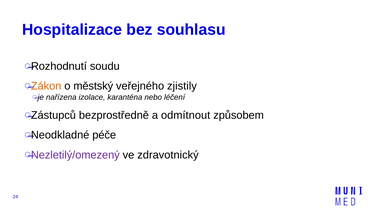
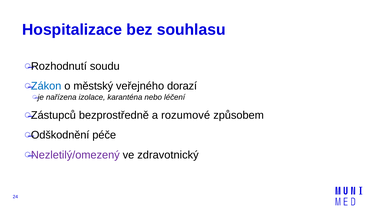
Zákon colour: orange -> blue (46, 86)
zjistily: zjistily -> dorazí (182, 86)
odmítnout: odmítnout -> rozumové (186, 115)
Neodkladné: Neodkladné -> Odškodnění (60, 135)
